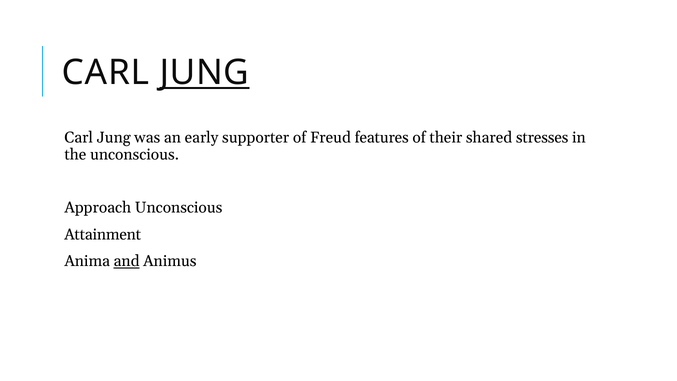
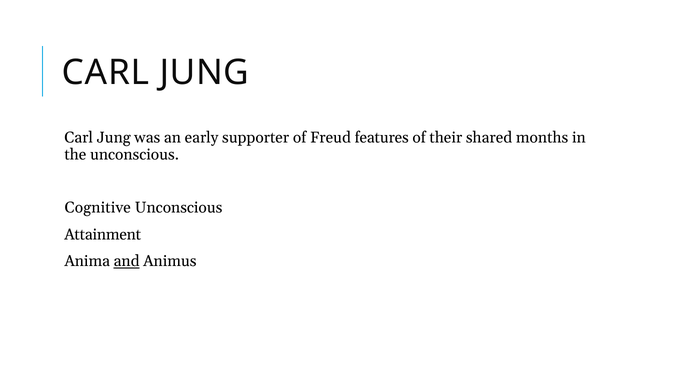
JUNG underline: present -> none (204, 73)
stresses: stresses -> months (542, 138)
Approach: Approach -> Cognitive (98, 208)
